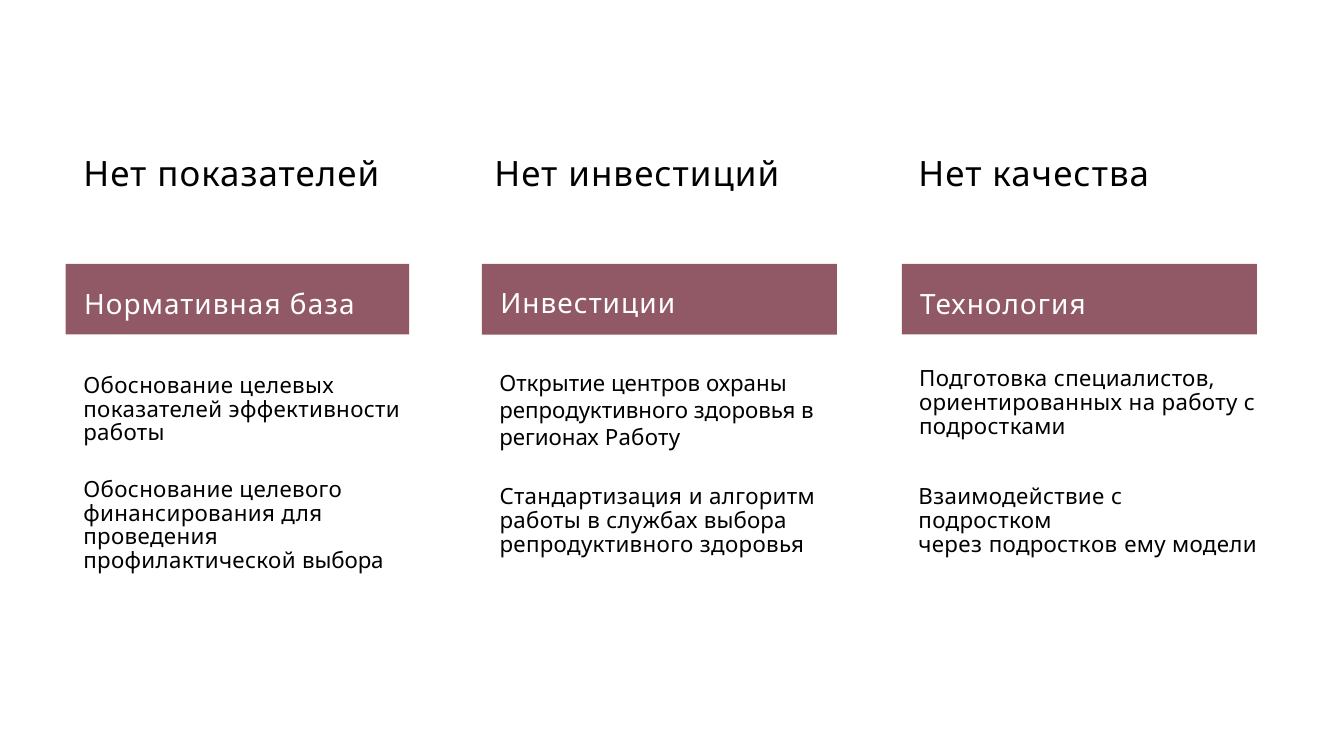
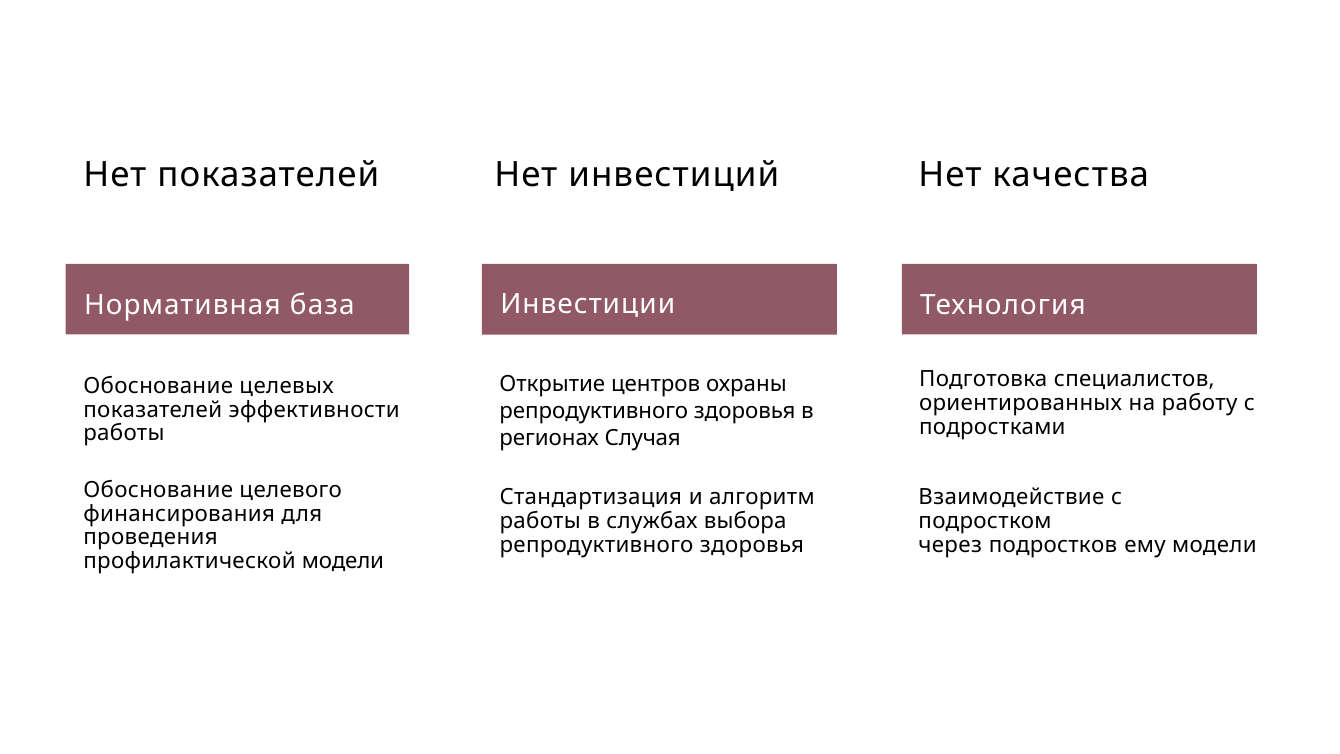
регионах Работу: Работу -> Случая (643, 438)
профилактической выбора: выбора -> модели (343, 561)
